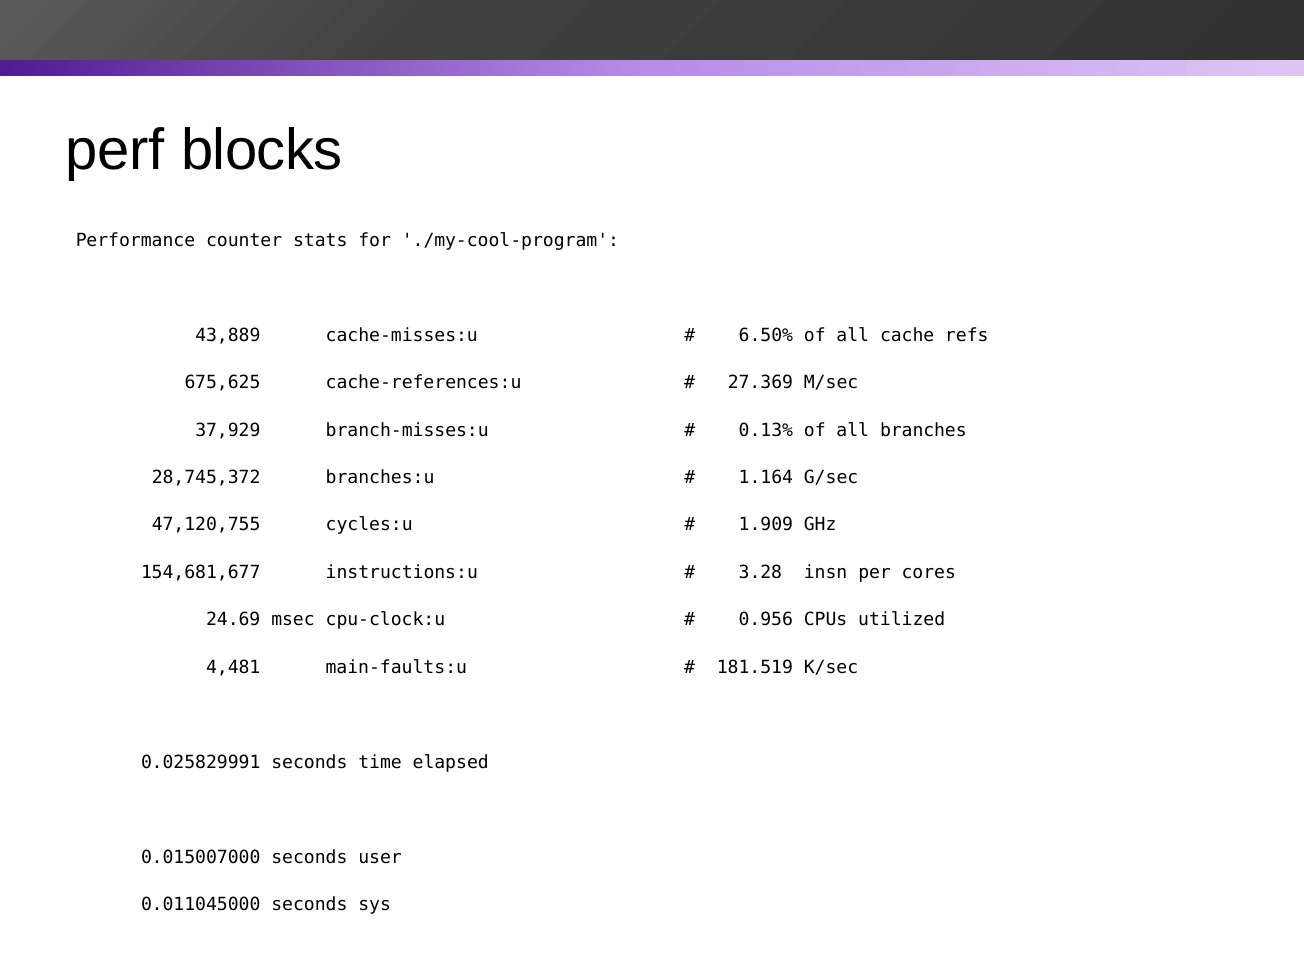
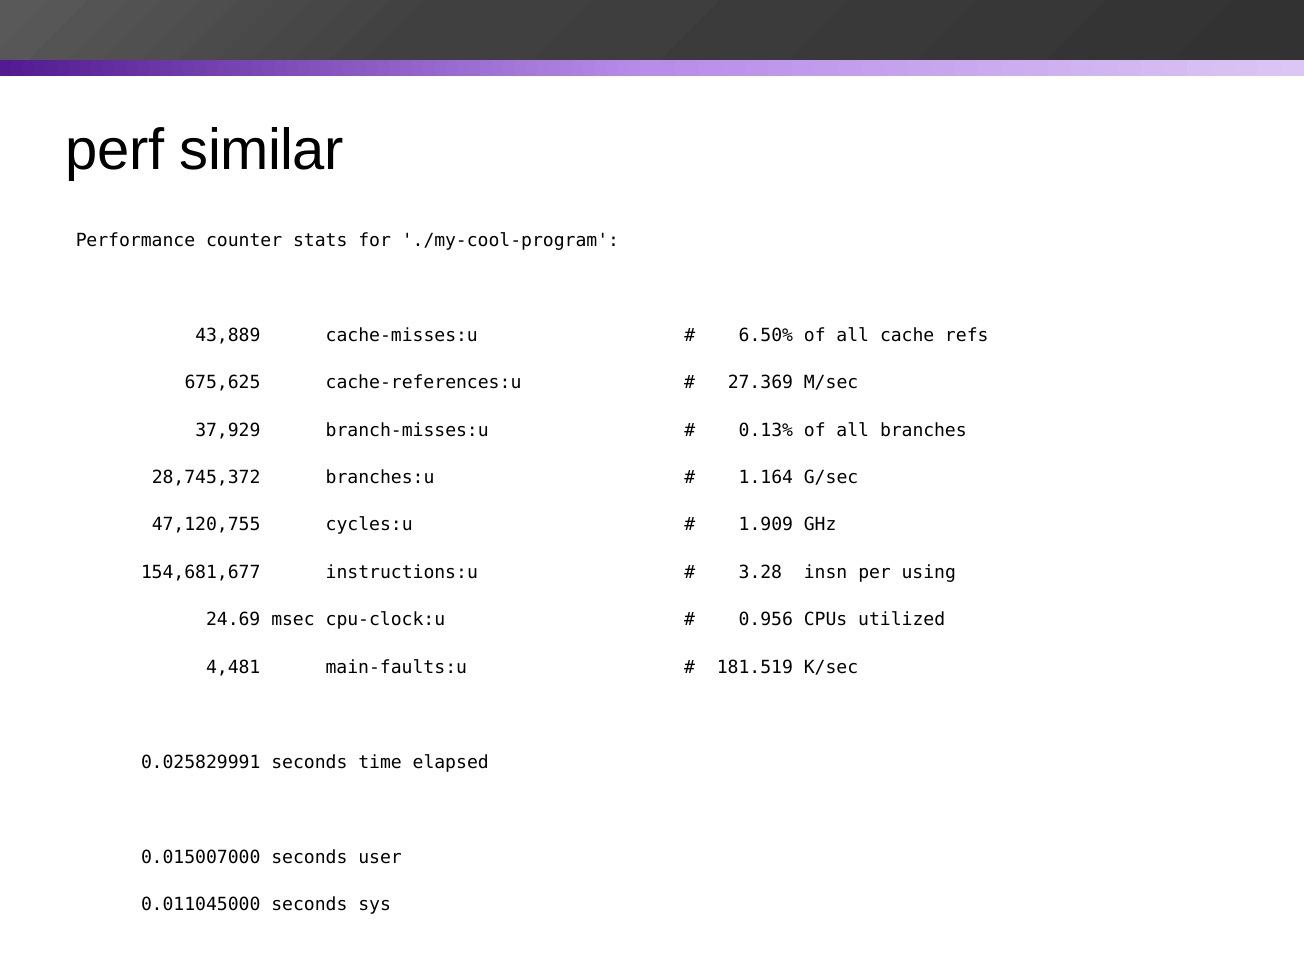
blocks: blocks -> similar (262, 151)
cores: cores -> using (929, 572)
